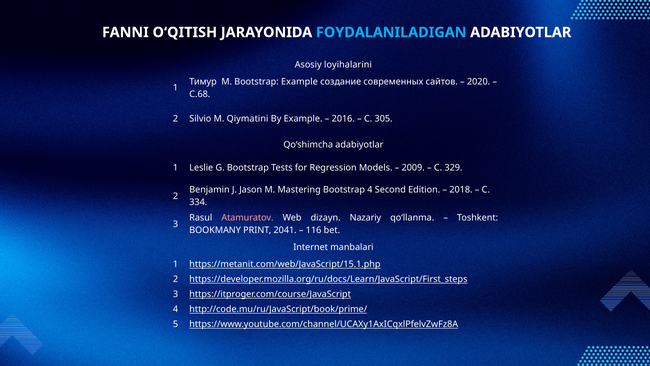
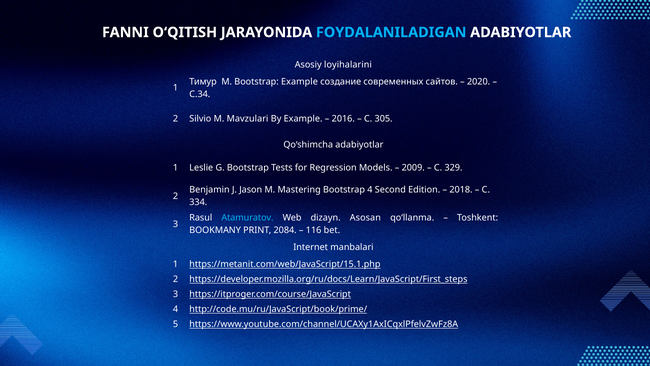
С.68: С.68 -> С.34 (200, 94)
Qiymatini: Qiymatini -> Mavzulari (248, 118)
Atamuratov colour: pink -> light blue (247, 218)
Nazariy: Nazariy -> Asosan (365, 218)
2041: 2041 -> 2084 (285, 230)
